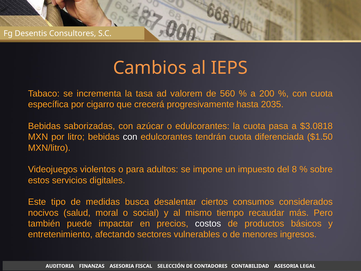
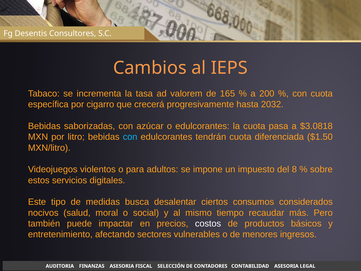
560: 560 -> 165 (227, 94)
2035: 2035 -> 2032 (272, 104)
con colour: white -> light blue (130, 137)
